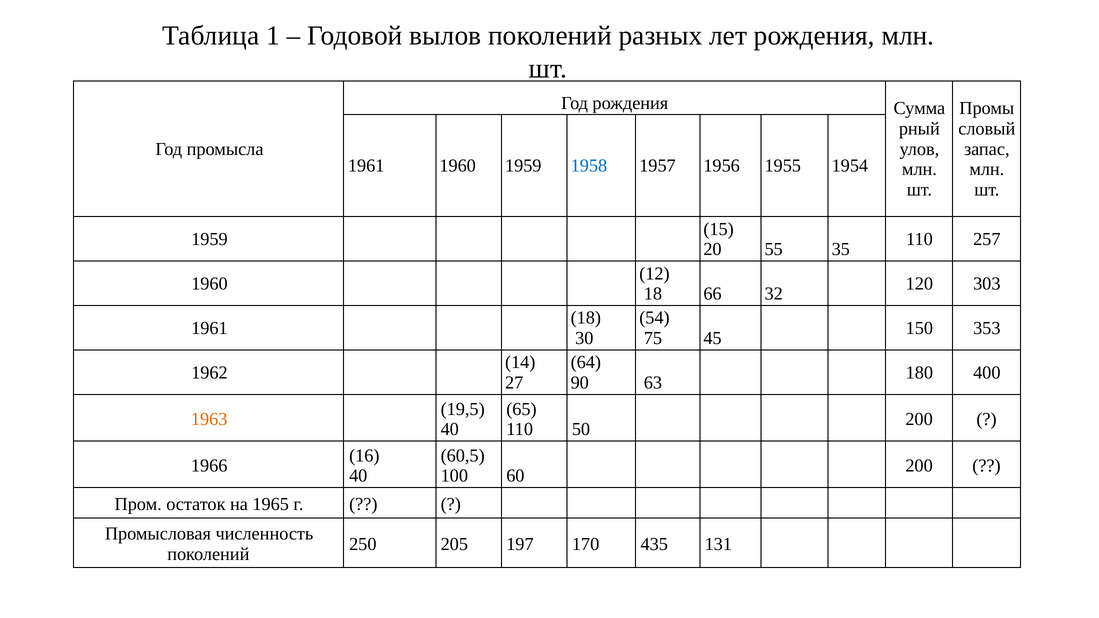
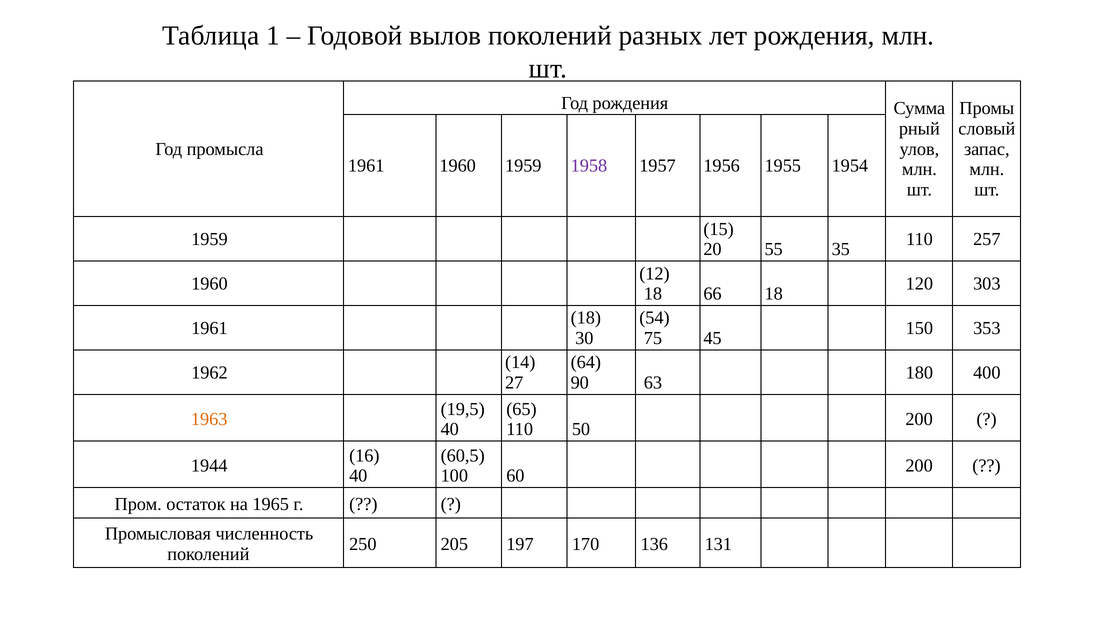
1958 colour: blue -> purple (589, 166)
66 32: 32 -> 18 (774, 294)
1966: 1966 -> 1944 (209, 466)
435: 435 -> 136 (654, 544)
